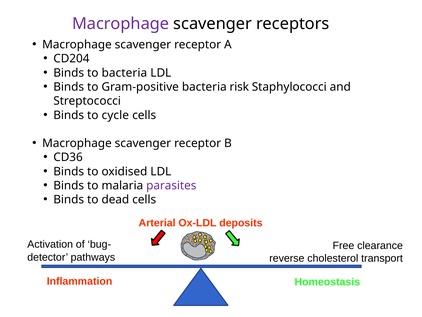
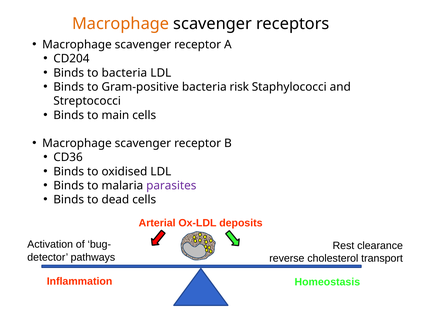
Macrophage colour: purple -> orange (121, 24)
cycle: cycle -> main (115, 115)
Free: Free -> Rest (343, 245)
